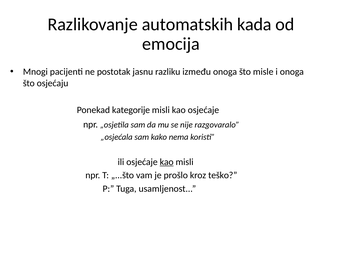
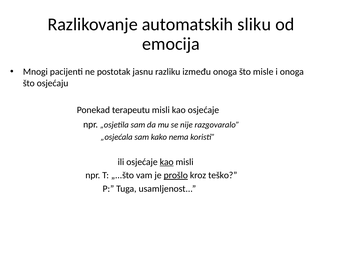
kada: kada -> sliku (254, 24)
kategorije: kategorije -> terapeutu (131, 110)
prošlo underline: none -> present (176, 175)
